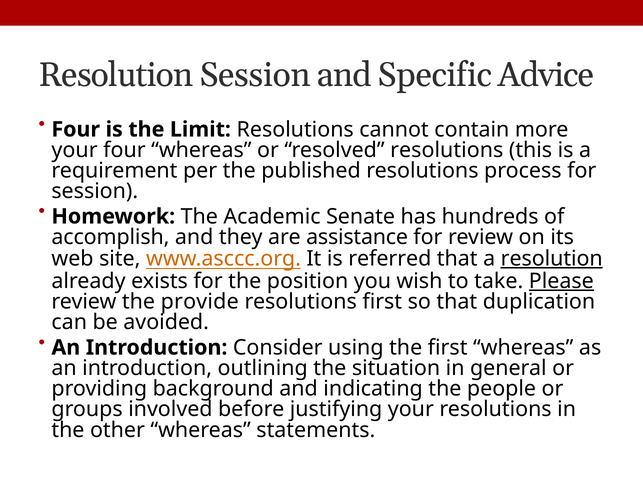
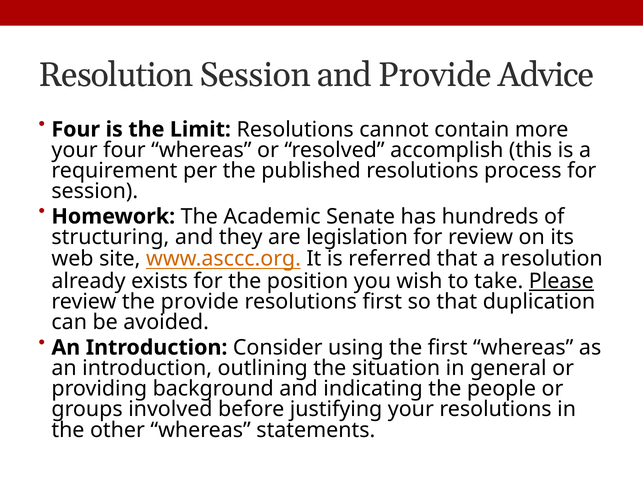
and Specific: Specific -> Provide (435, 75)
resolved resolutions: resolutions -> accomplish (447, 150)
accomplish: accomplish -> structuring (110, 237)
assistance: assistance -> legislation (357, 237)
resolution underline: present -> none (552, 258)
